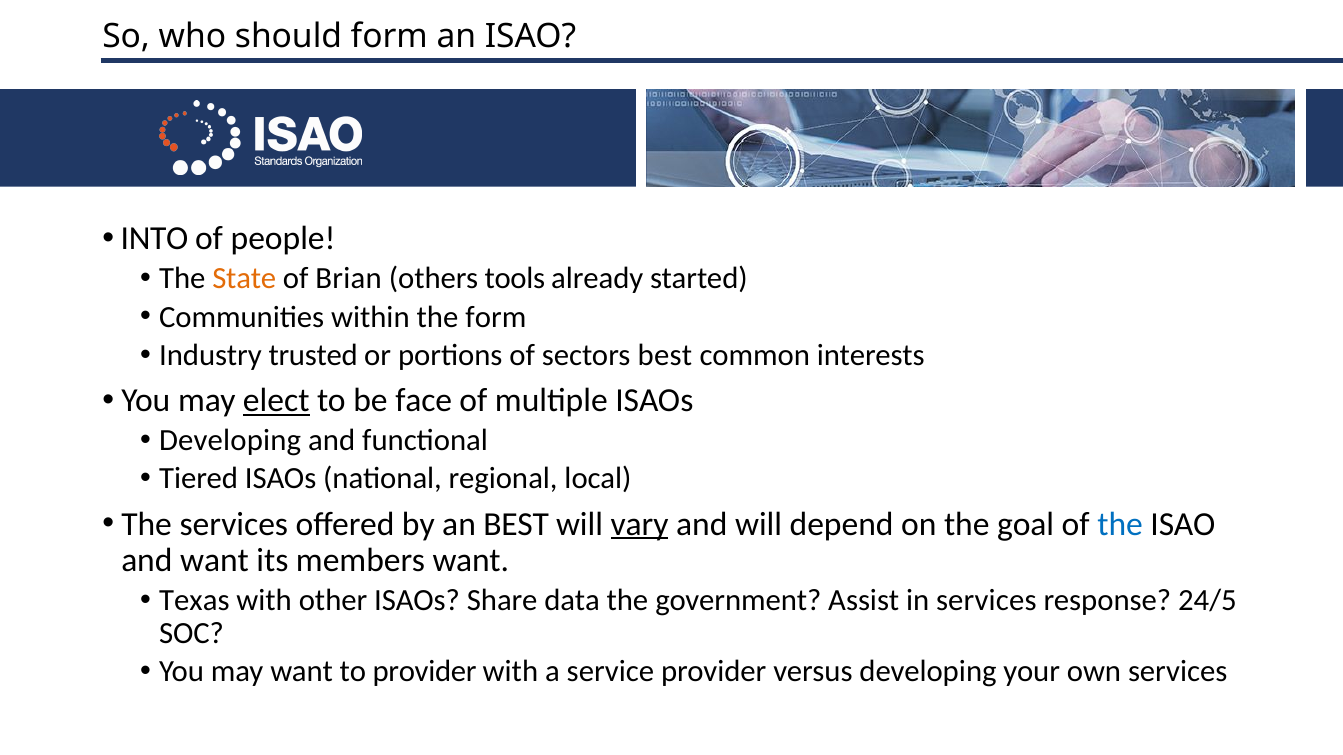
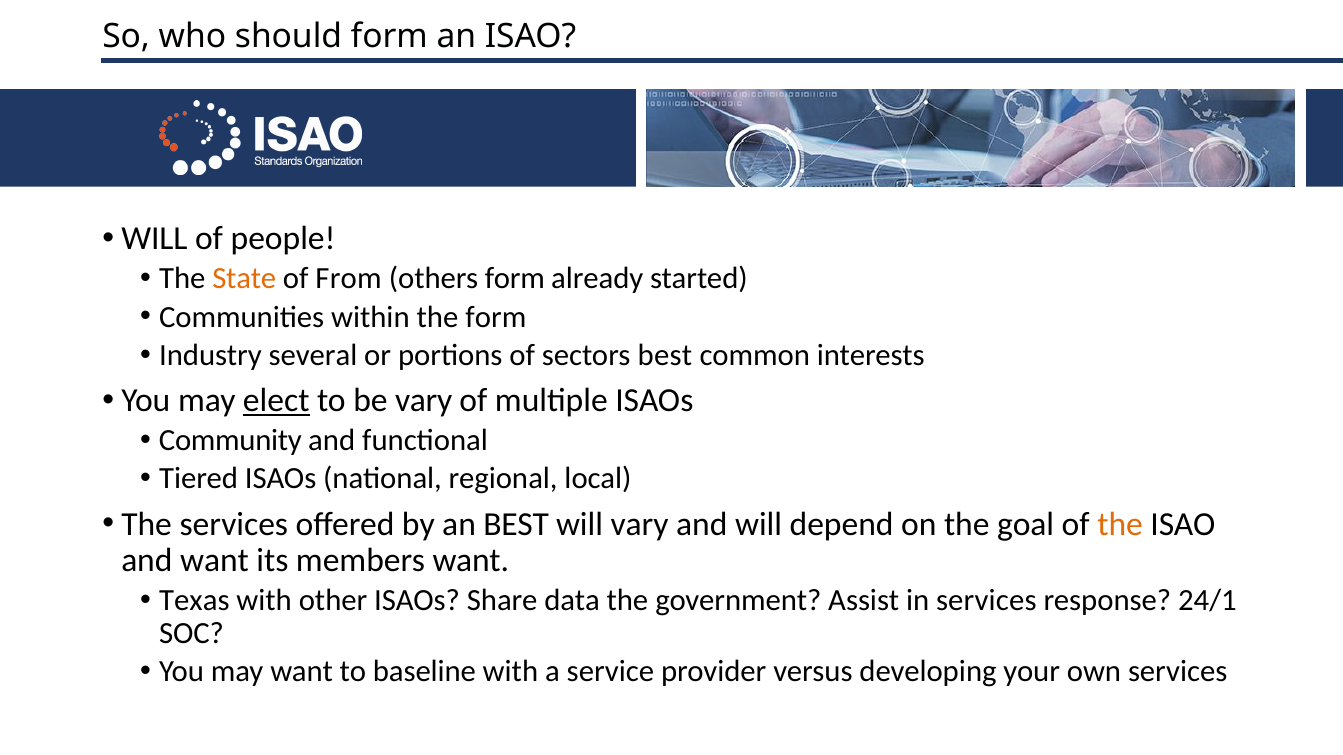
INTO: INTO -> WILL (154, 239)
Brian: Brian -> From (349, 279)
others tools: tools -> form (515, 279)
trusted: trusted -> several (313, 355)
be face: face -> vary (424, 401)
Developing: Developing -> Community (230, 441)
vary underline: present -> none (640, 524)
the colour: blue -> orange (1120, 524)
24/5: 24/5 -> 24/1 (1207, 600)
to provider: provider -> baseline (424, 672)
